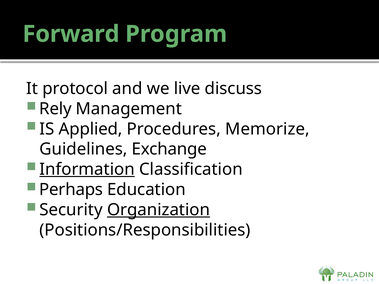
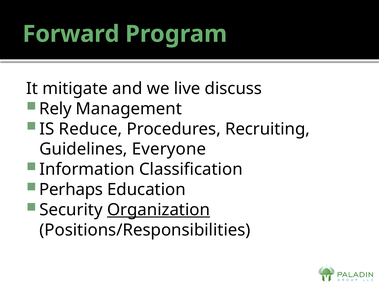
protocol: protocol -> mitigate (75, 89)
Applied: Applied -> Reduce (90, 129)
Memorize: Memorize -> Recruiting (267, 129)
Exchange: Exchange -> Everyone (169, 149)
Information underline: present -> none (87, 170)
